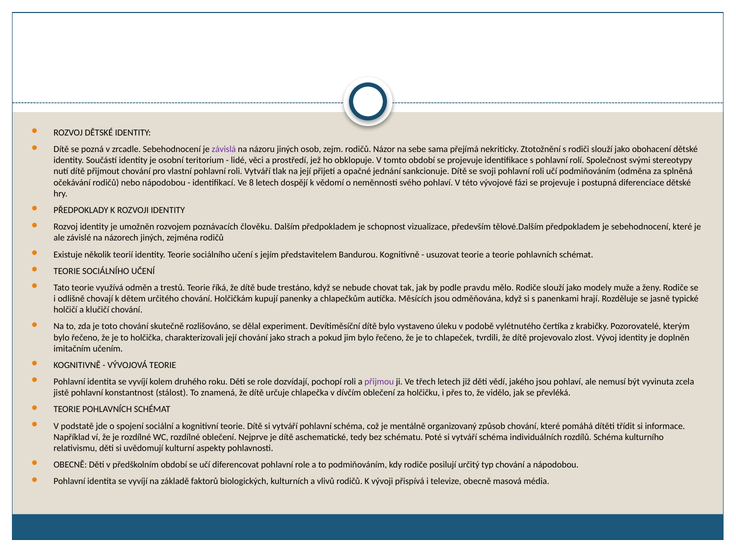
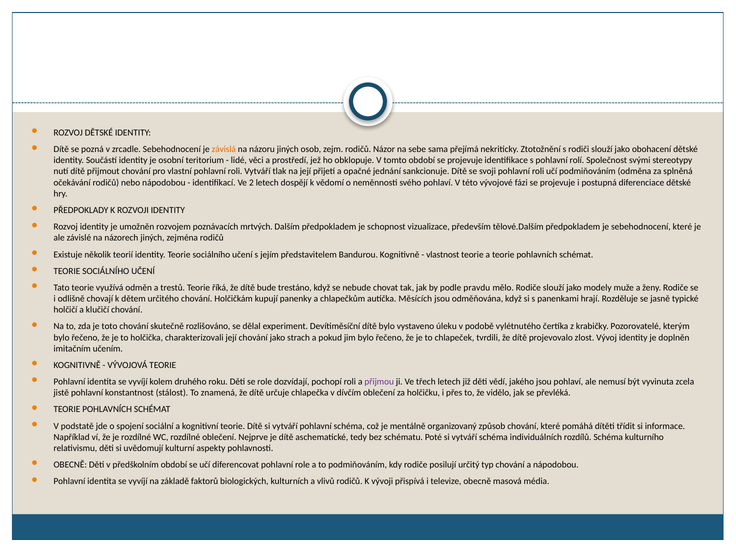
závislá colour: purple -> orange (224, 149)
8: 8 -> 2 (251, 183)
člověku: člověku -> mrtvých (256, 227)
usuzovat: usuzovat -> vlastnost (443, 254)
